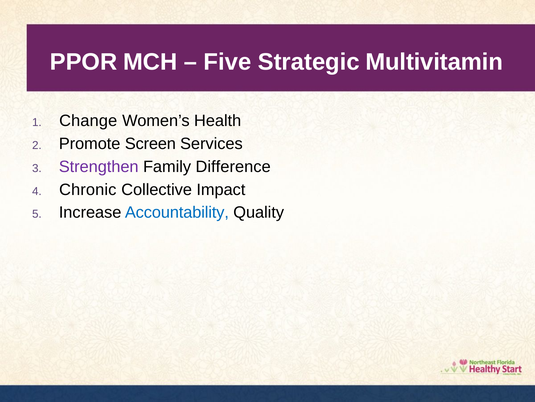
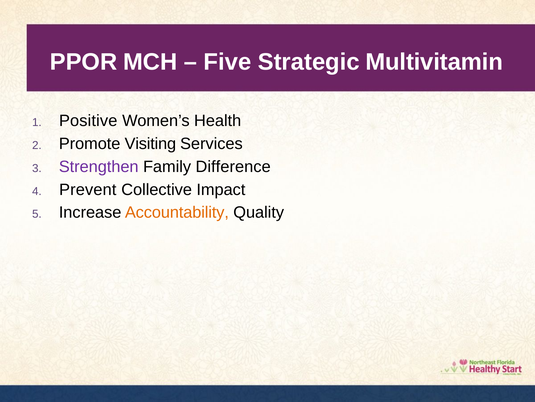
Change: Change -> Positive (88, 121)
Screen: Screen -> Visiting (150, 144)
Chronic: Chronic -> Prevent (88, 189)
Accountability colour: blue -> orange (177, 212)
